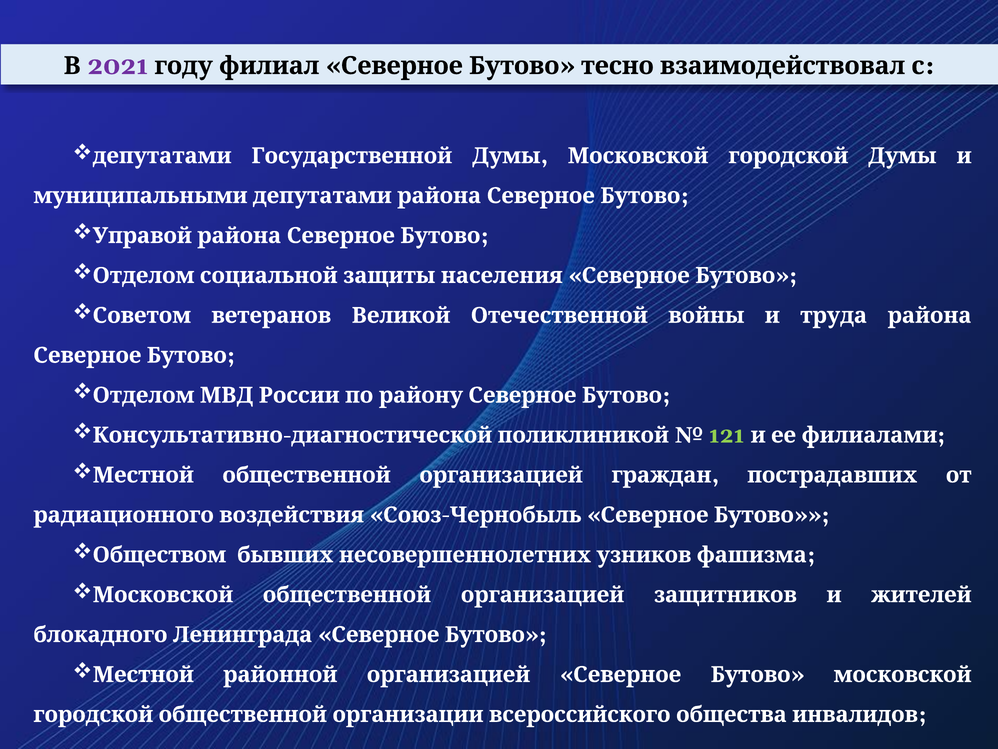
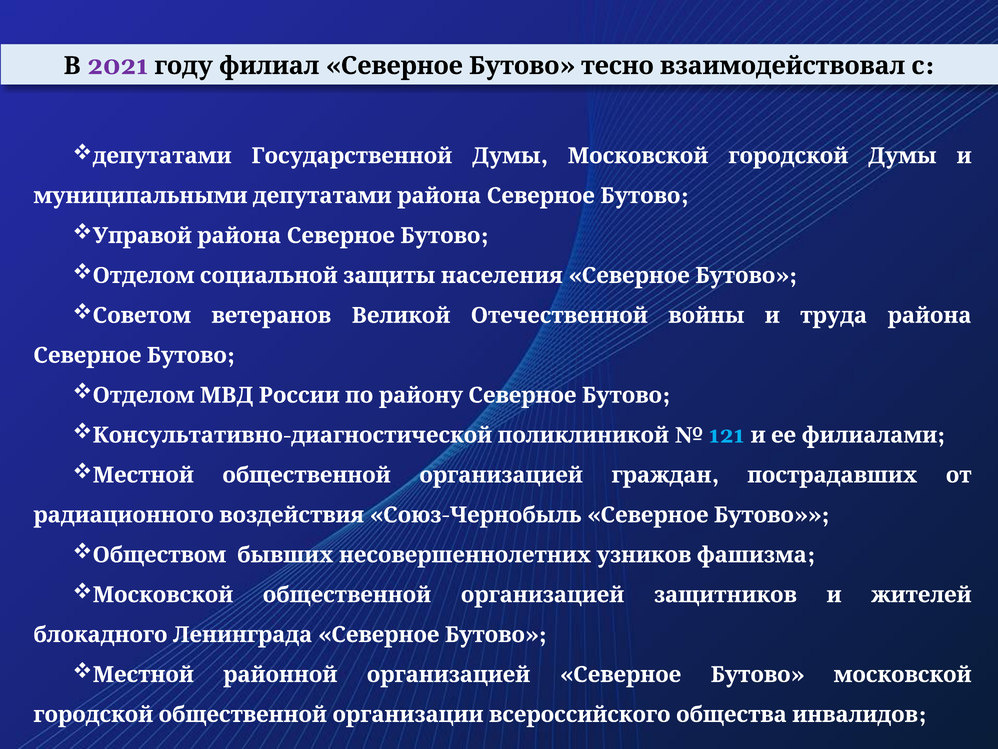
121 colour: light green -> light blue (727, 435)
